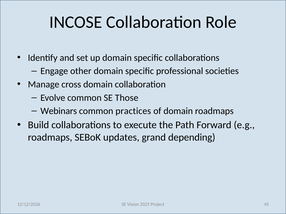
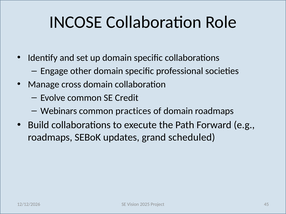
Those: Those -> Credit (127, 98)
depending: depending -> scheduled (192, 138)
